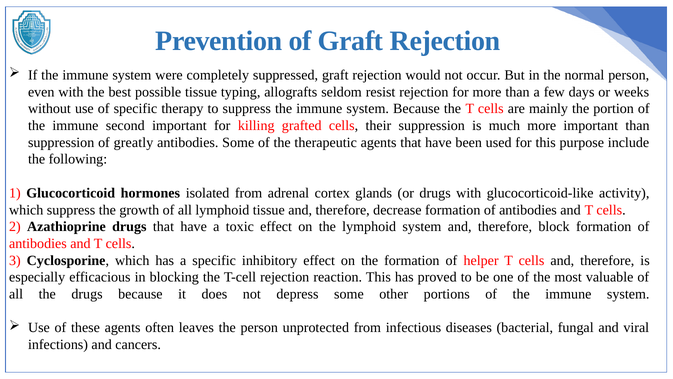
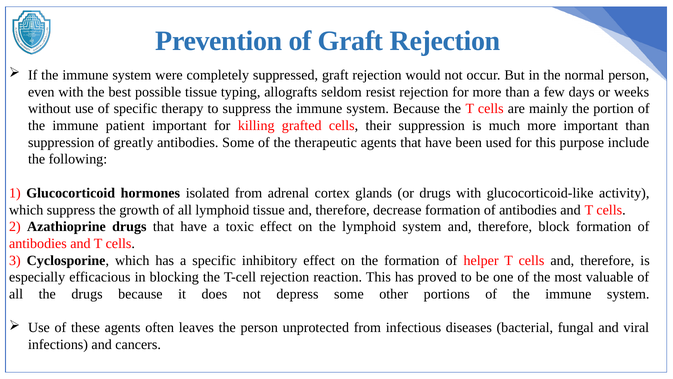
second: second -> patient (125, 126)
